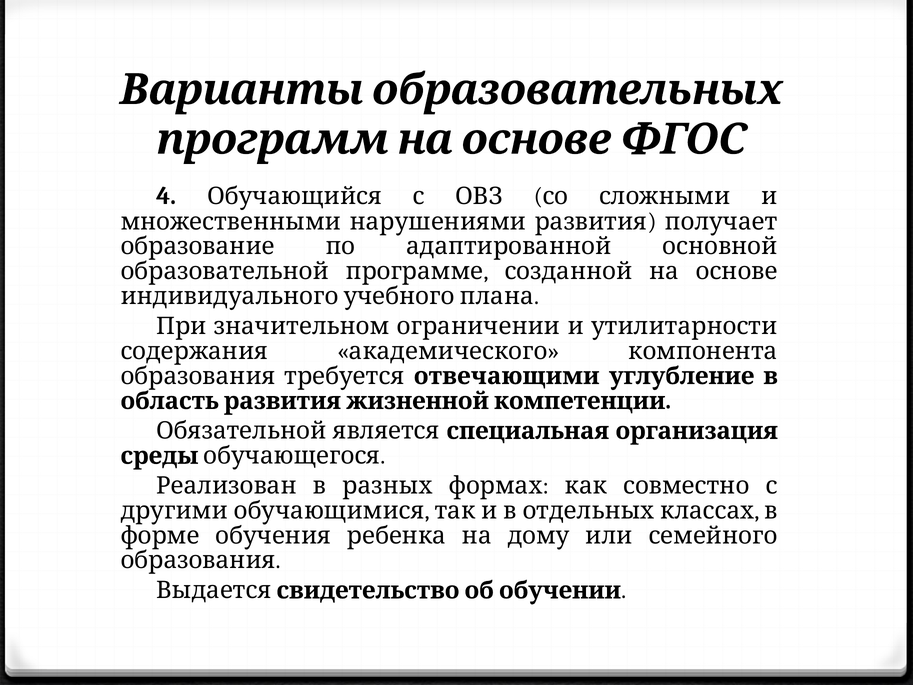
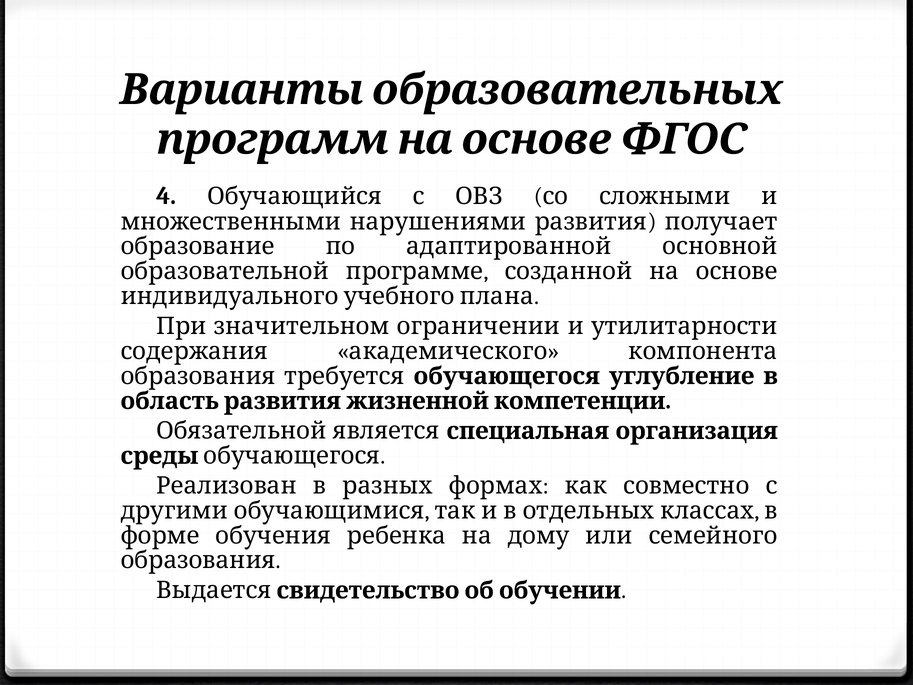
требуется отвечающими: отвечающими -> обучающегося (507, 376)
